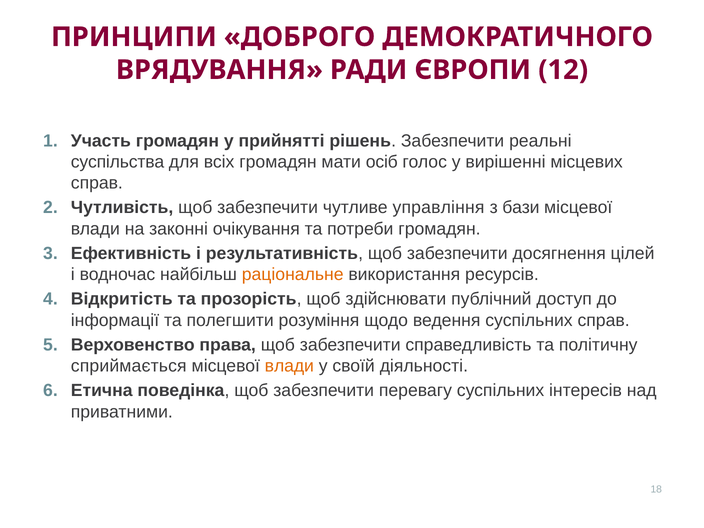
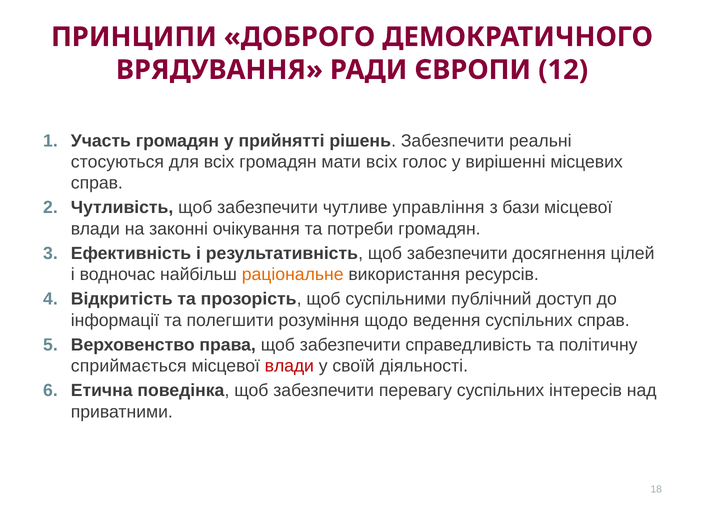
суспільства: суспільства -> стосуються (117, 162)
мати осіб: осіб -> всіх (382, 162)
здійснювати: здійснювати -> суспільними (396, 299)
влади colour: orange -> red (289, 366)
